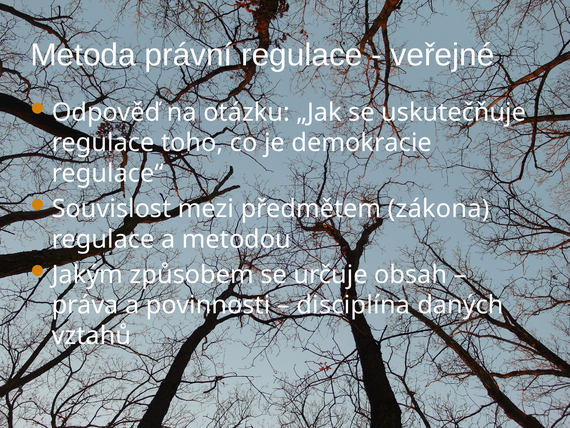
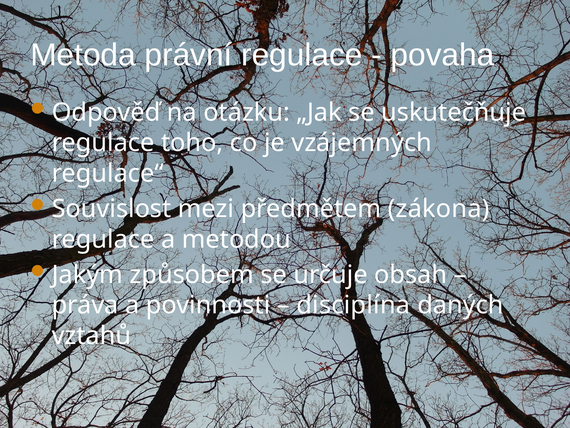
veřejné: veřejné -> povaha (442, 55)
demokracie: demokracie -> vzájemných (362, 143)
